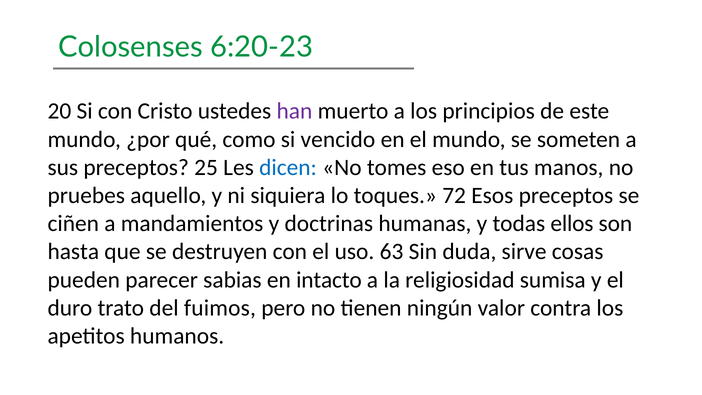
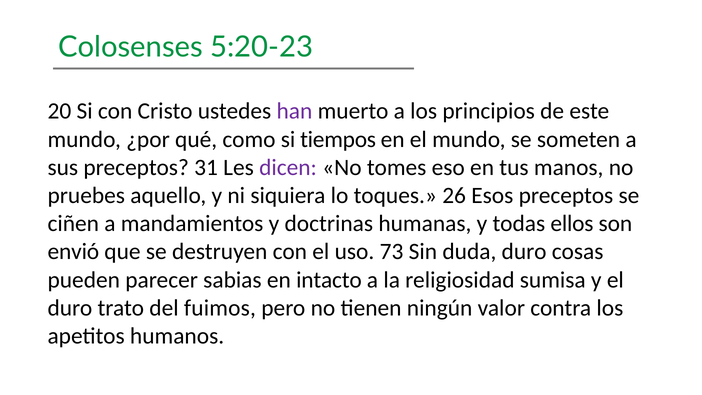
6:20-23: 6:20-23 -> 5:20-23 (262, 47)
vencido: vencido -> tiempos (338, 139)
25: 25 -> 31 (206, 167)
dicen colour: blue -> purple (288, 167)
72: 72 -> 26 (454, 195)
hasta: hasta -> envió (73, 252)
63: 63 -> 73 (392, 252)
duda sirve: sirve -> duro (524, 252)
